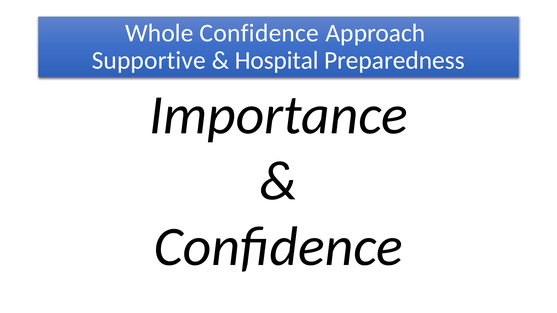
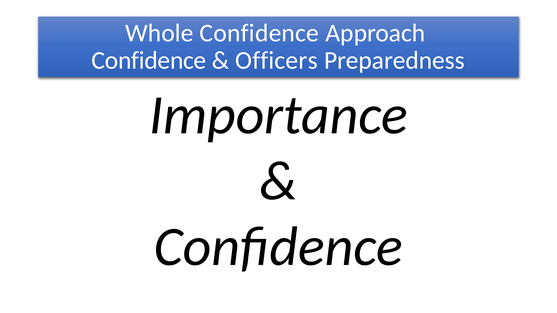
Supportive: Supportive -> Confidence (149, 61)
Hospital: Hospital -> Officers (276, 61)
